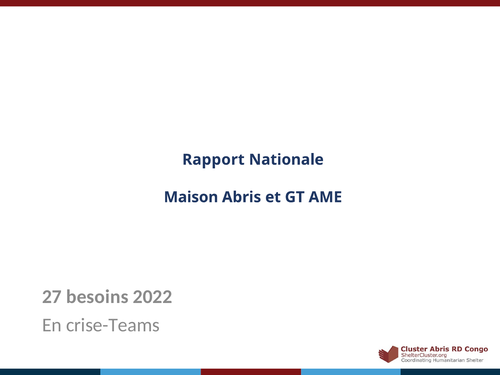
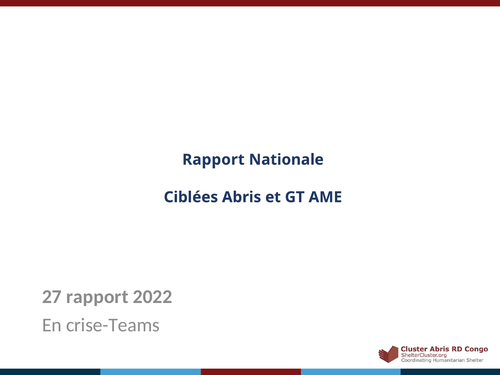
Maison: Maison -> Ciblées (191, 197)
27 besoins: besoins -> rapport (97, 297)
